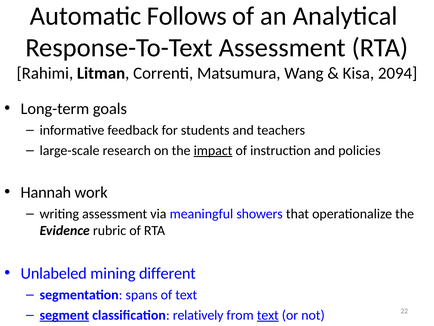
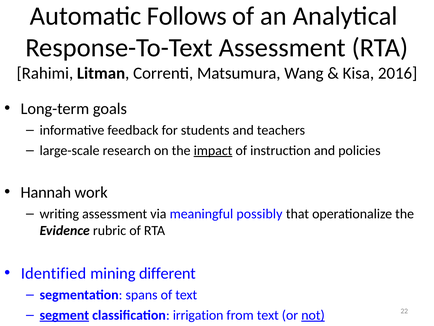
2094: 2094 -> 2016 (398, 73)
showers: showers -> possibly (259, 214)
Unlabeled: Unlabeled -> Identified (54, 273)
relatively: relatively -> irrigation (198, 315)
text underline: present -> none (268, 315)
not underline: none -> present (313, 315)
